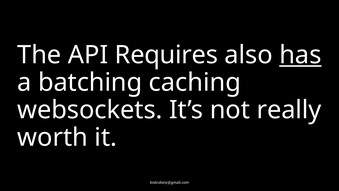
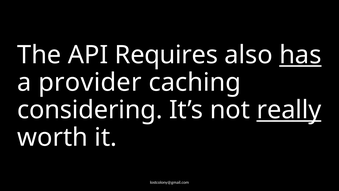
batching: batching -> provider (90, 82)
websockets: websockets -> considering (90, 110)
really underline: none -> present (289, 110)
